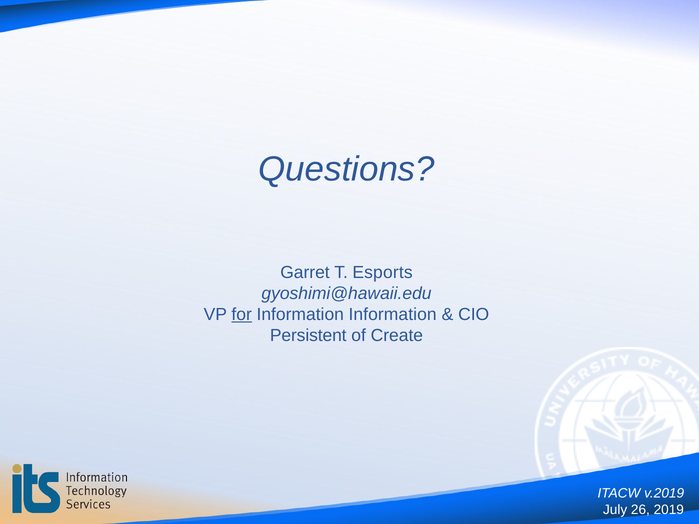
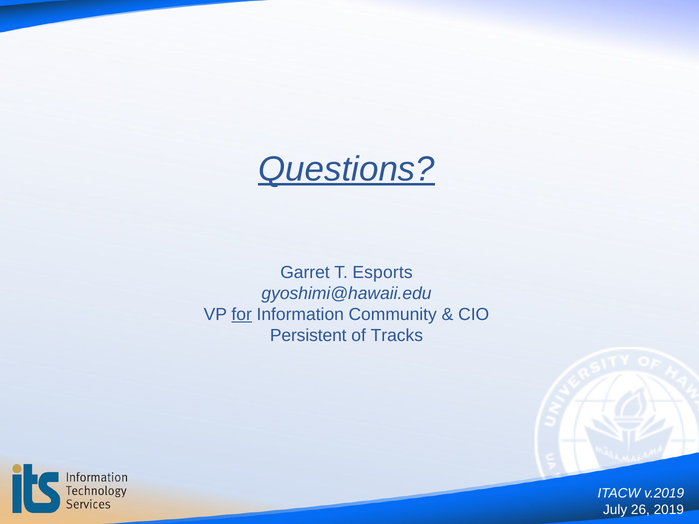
Questions underline: none -> present (347, 169)
Information Information: Information -> Community (393, 315)
Create: Create -> Tracks (397, 336)
